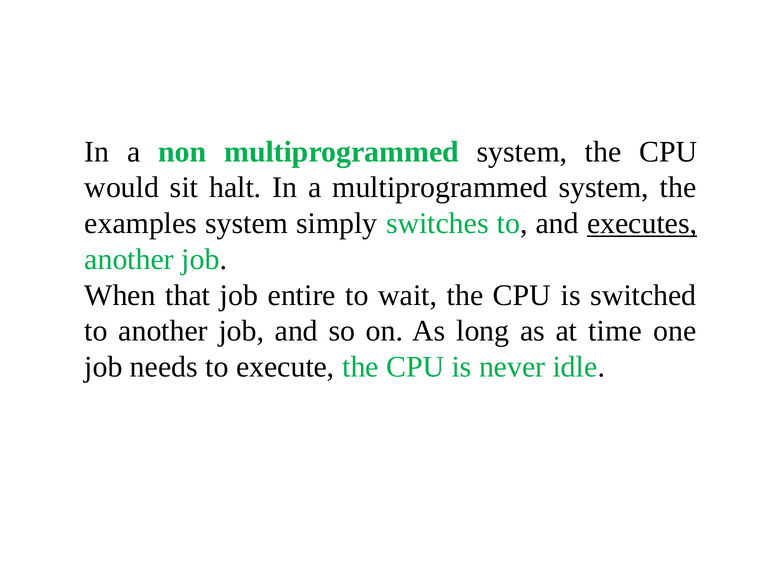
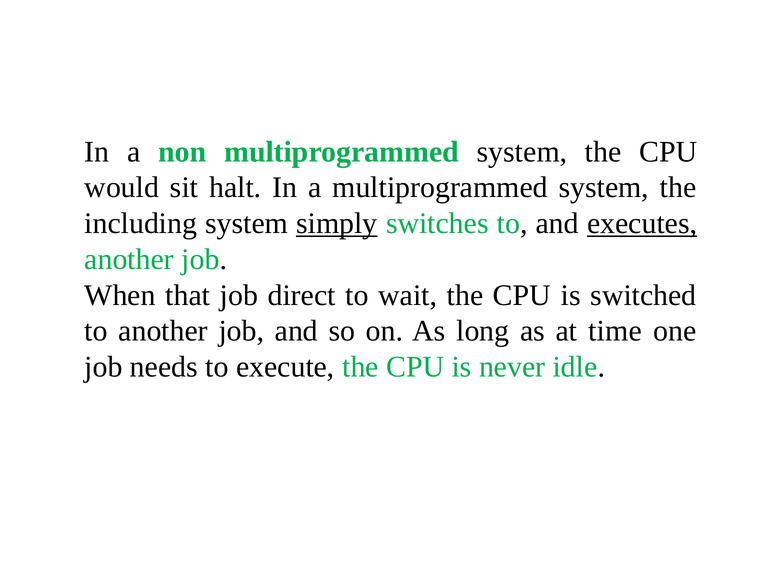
examples: examples -> including (141, 224)
simply underline: none -> present (337, 224)
entire: entire -> direct (302, 296)
